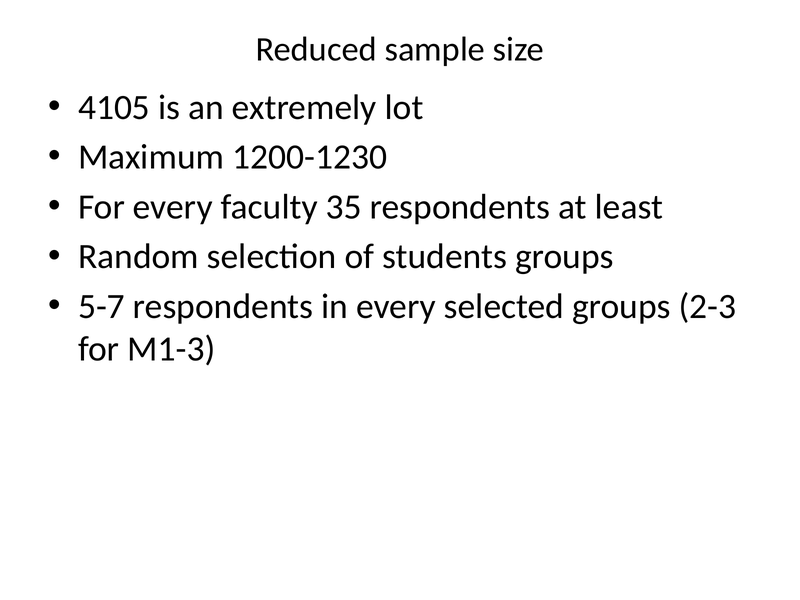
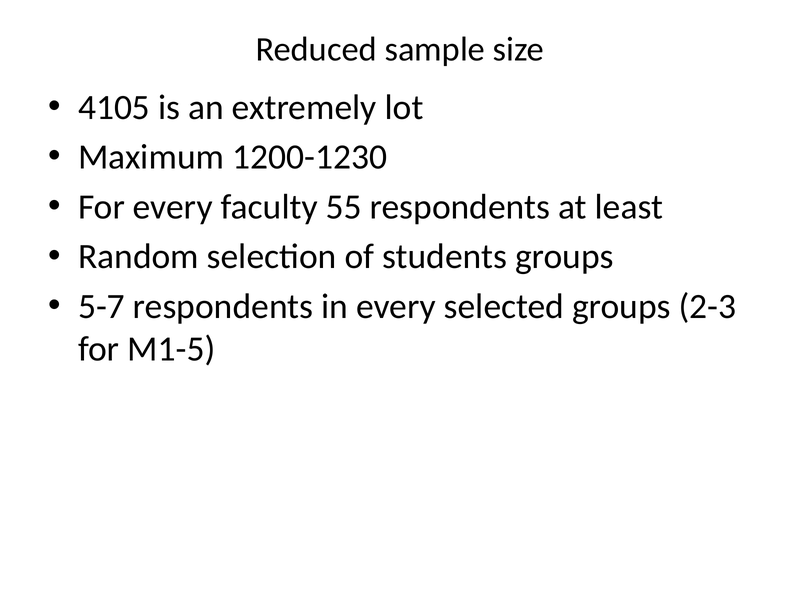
35: 35 -> 55 (344, 207)
M1-3: M1-3 -> M1-5 (171, 349)
